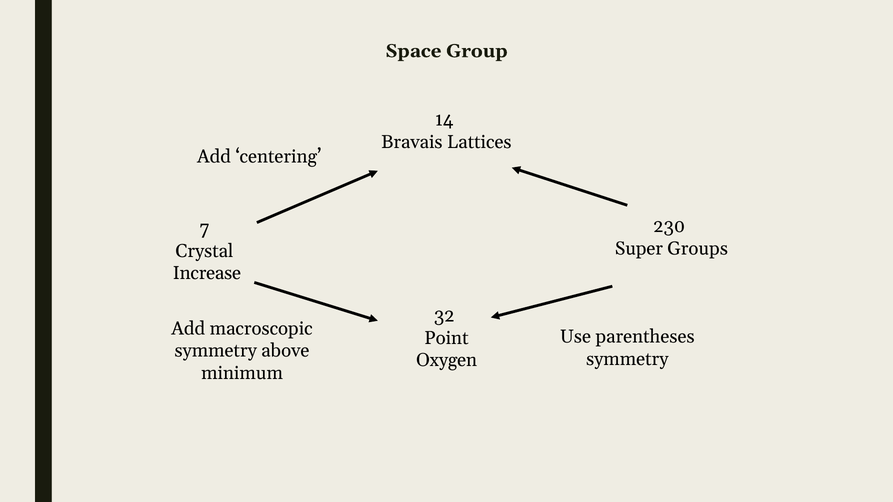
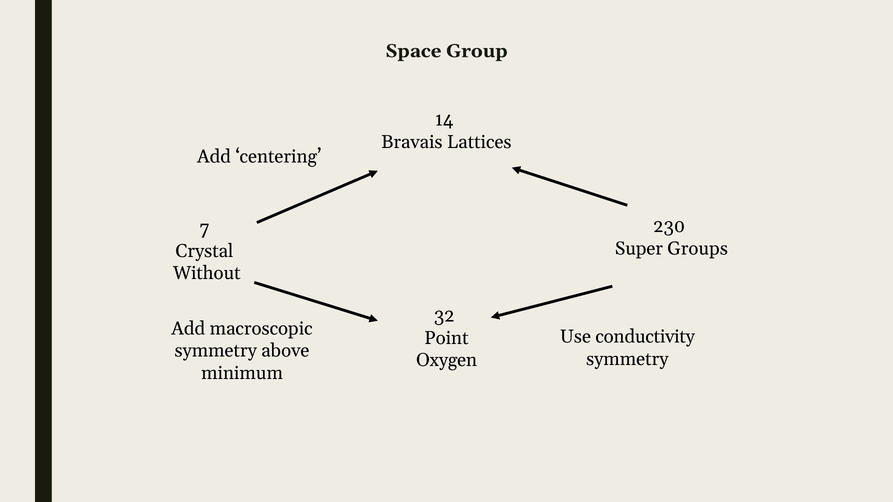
Increase: Increase -> Without (207, 273)
parentheses: parentheses -> conductivity (645, 337)
